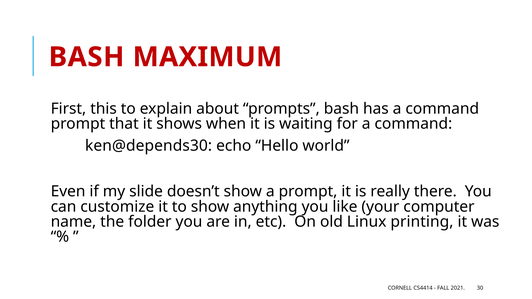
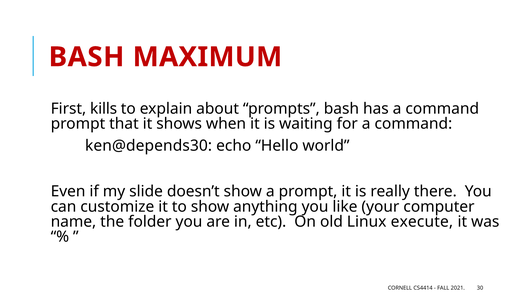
this: this -> kills (104, 109)
printing: printing -> execute (422, 222)
